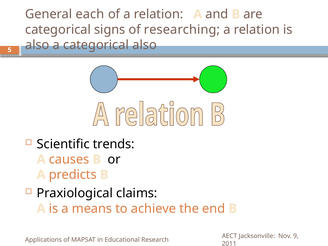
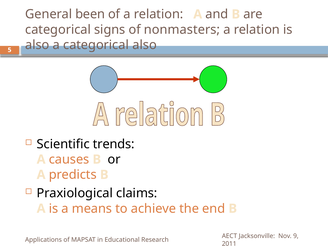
each: each -> been (90, 14)
researching: researching -> nonmasters (182, 30)
